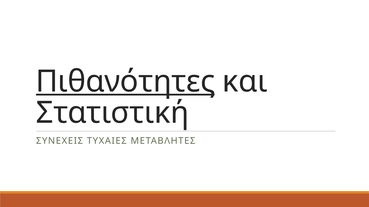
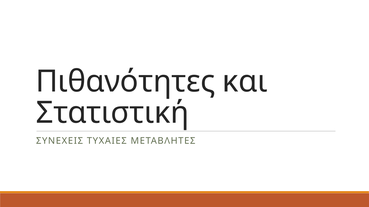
Πιθανότητες underline: present -> none (125, 82)
